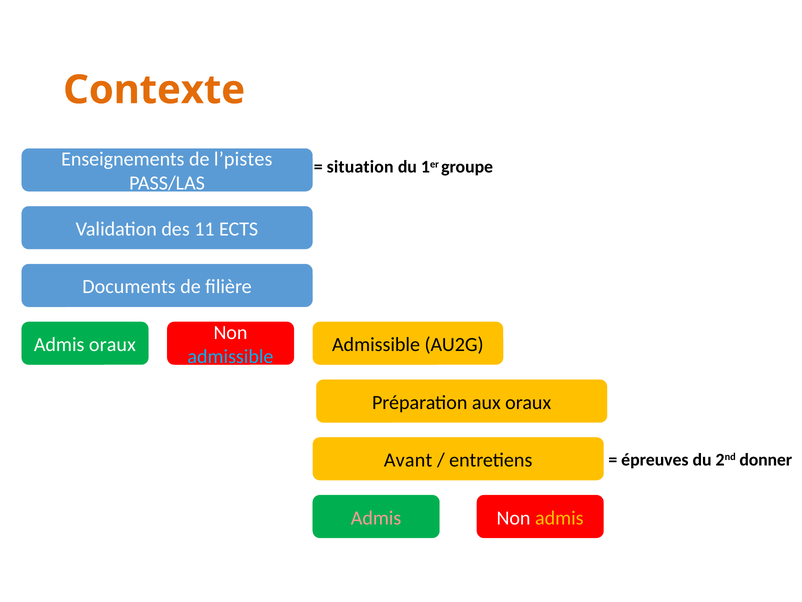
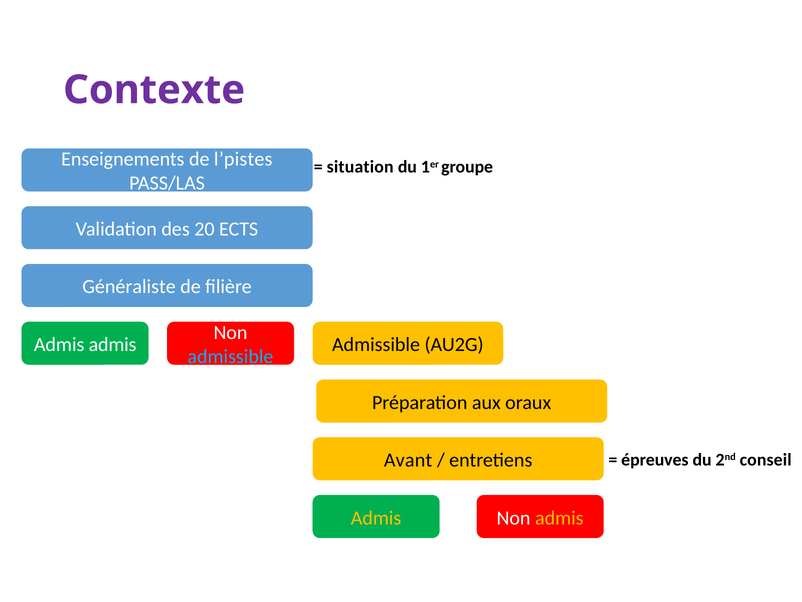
Contexte colour: orange -> purple (154, 90)
11: 11 -> 20 (204, 229)
Documents: Documents -> Généraliste (129, 287)
Admis oraux: oraux -> admis (113, 344)
donner: donner -> conseil (766, 459)
Admis colour: pink -> yellow (376, 517)
